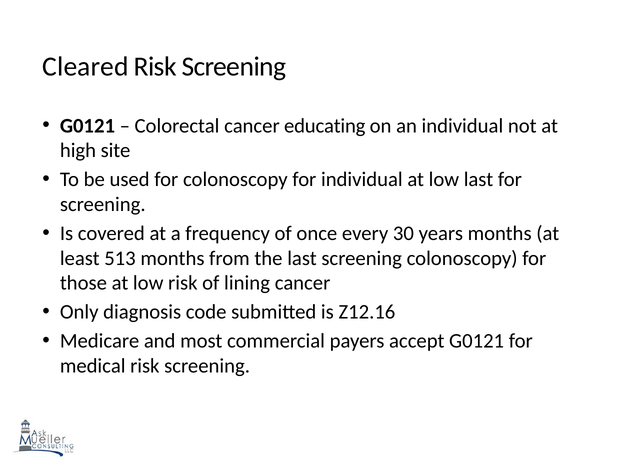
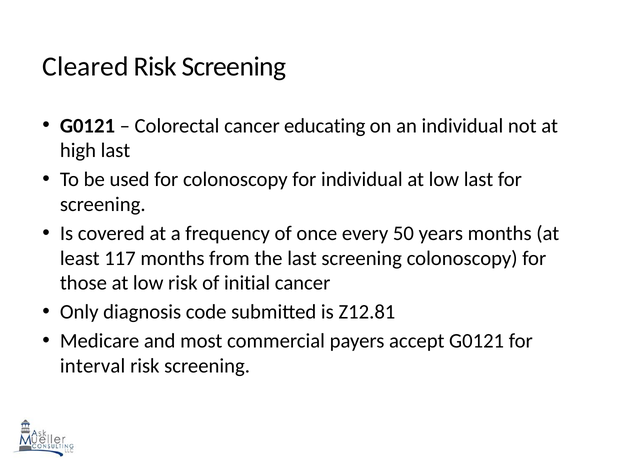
high site: site -> last (115, 150)
30: 30 -> 50 (403, 233)
513: 513 -> 117 (120, 258)
lining: lining -> initial (247, 283)
Z12.16: Z12.16 -> Z12.81 (367, 312)
medical: medical -> interval (93, 366)
